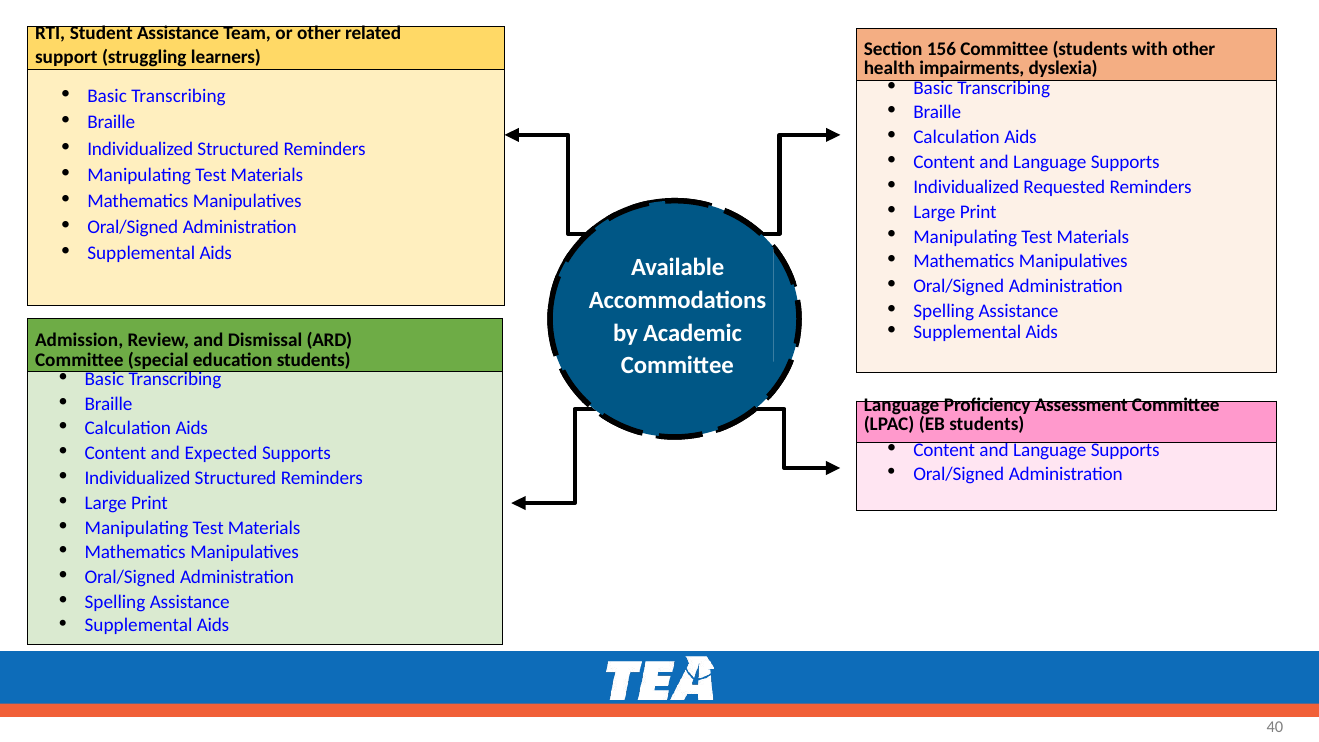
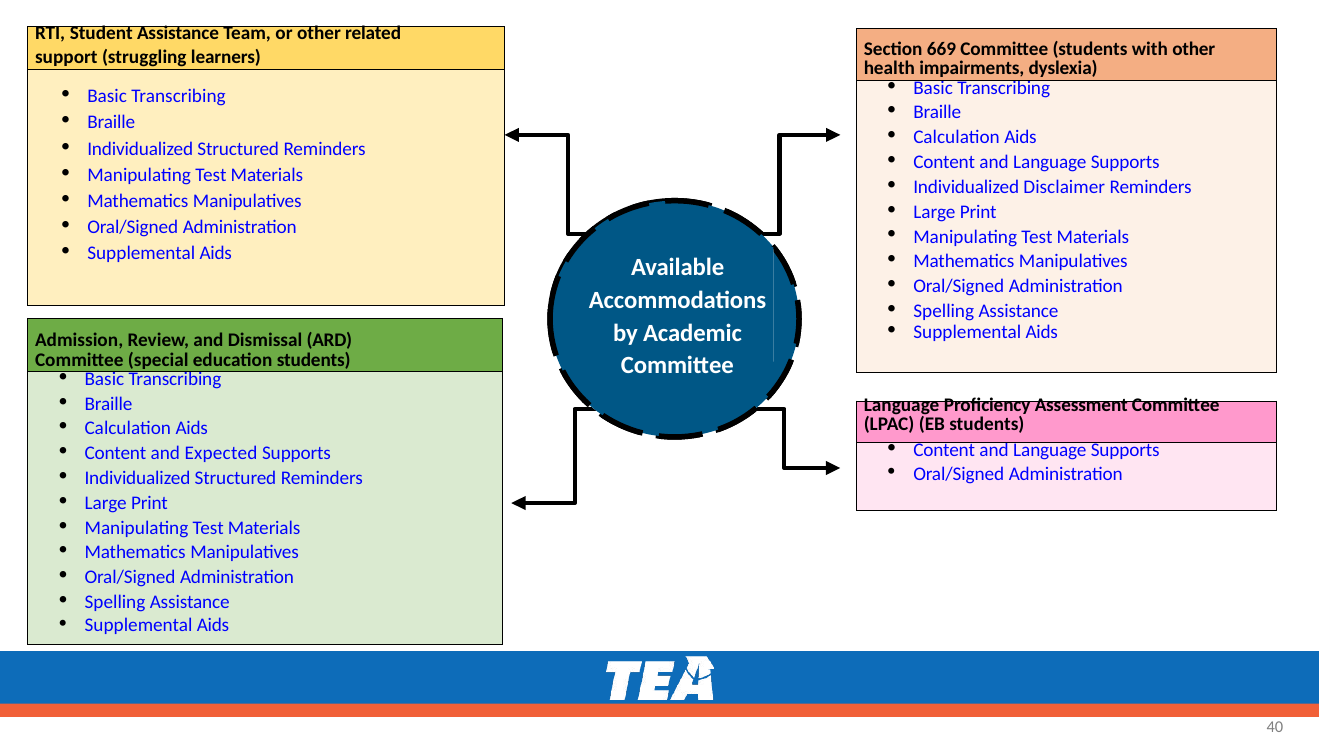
156: 156 -> 669 (941, 49)
Requested: Requested -> Disclaimer (1064, 187)
